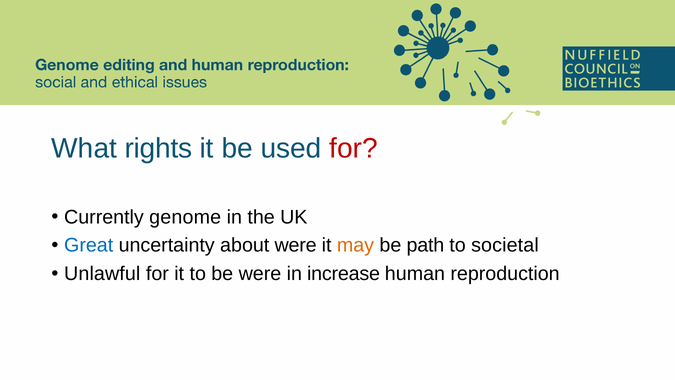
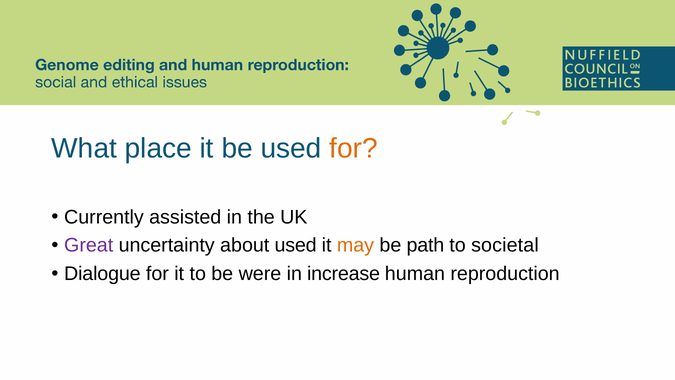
rights: rights -> place (158, 148)
for colour: red -> orange (353, 148)
genome: genome -> assisted (185, 217)
Great colour: blue -> purple (89, 245)
about were: were -> used (296, 245)
Unlawful: Unlawful -> Dialogue (102, 274)
